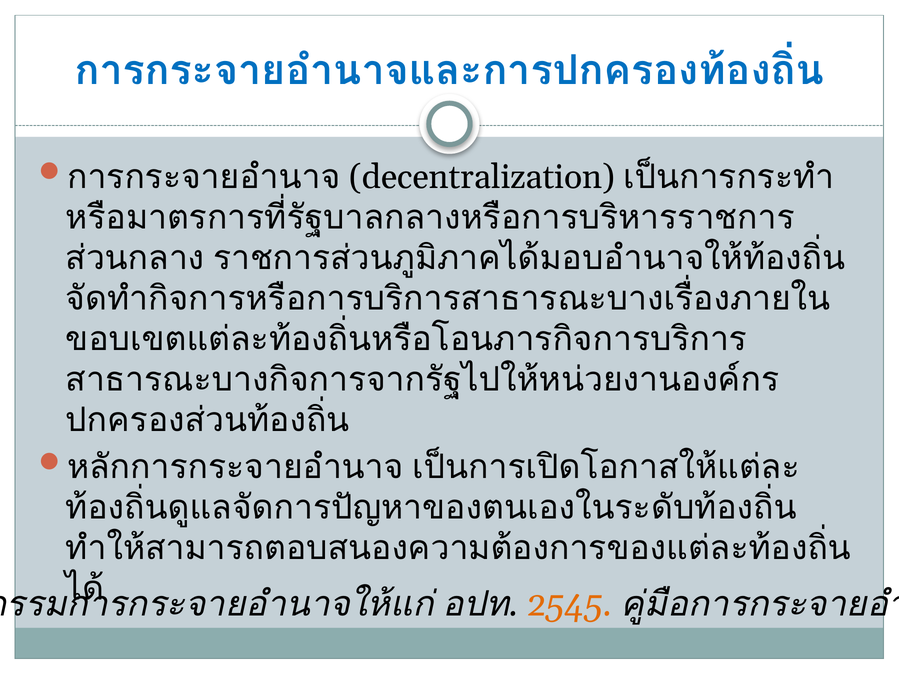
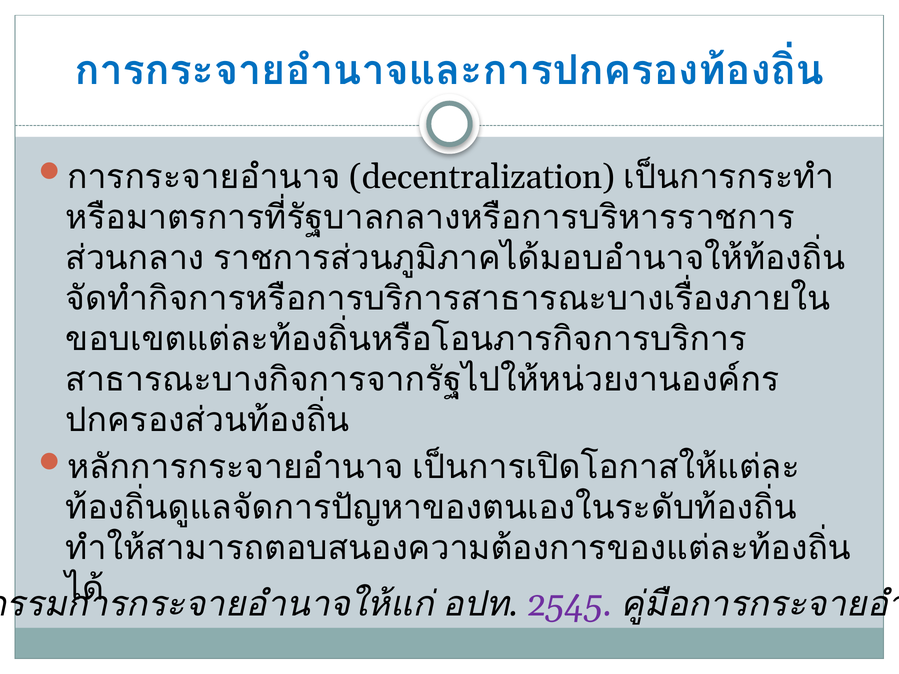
2545 colour: orange -> purple (570, 604)
